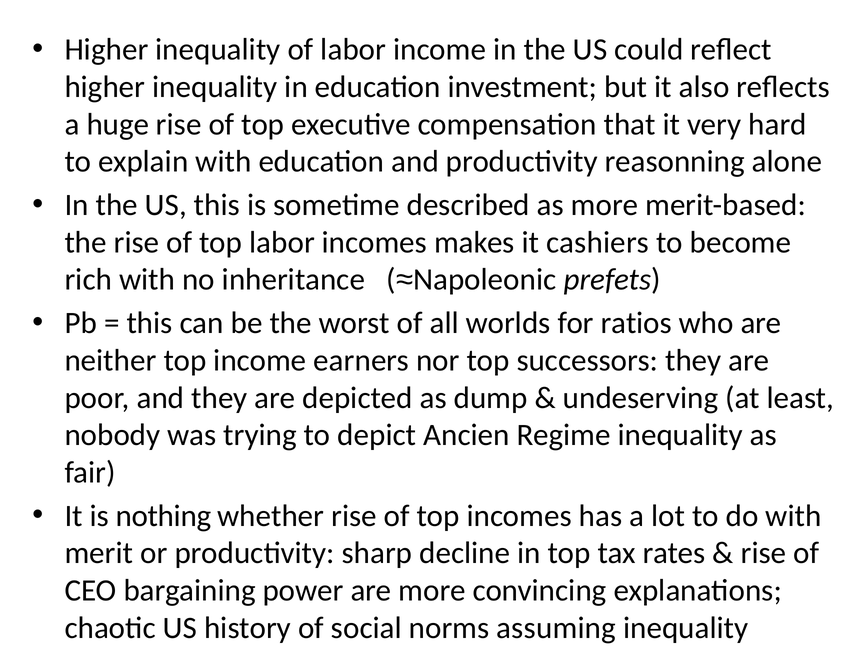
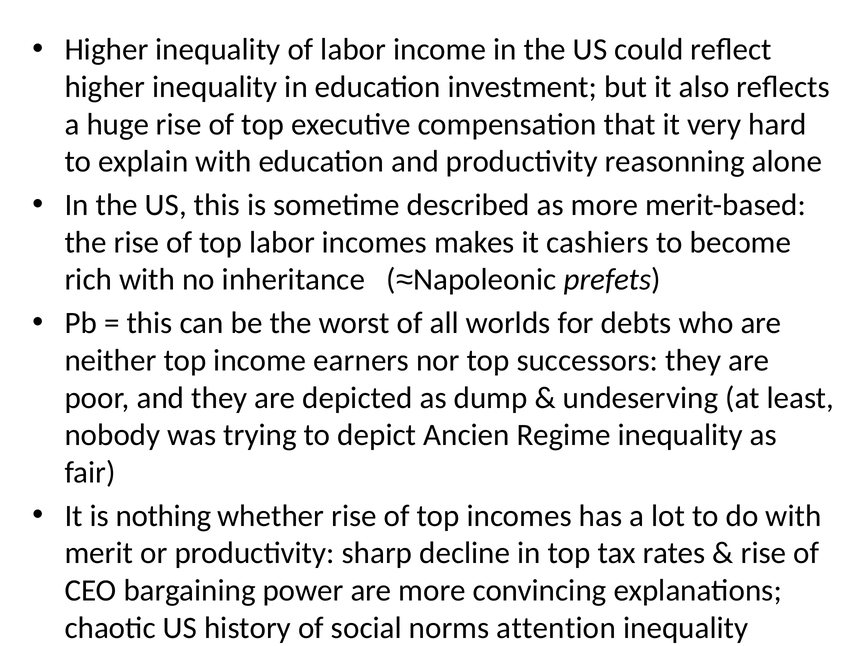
ratios: ratios -> debts (636, 323)
assuming: assuming -> attention (556, 628)
